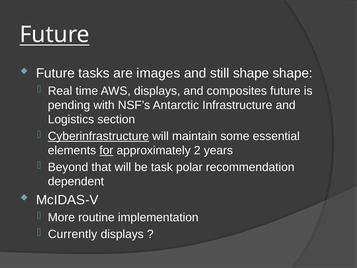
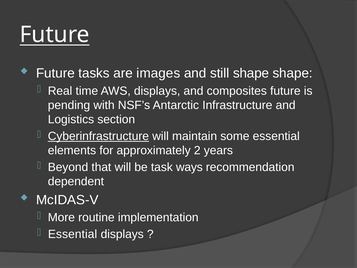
for underline: present -> none (106, 150)
polar: polar -> ways (189, 167)
Currently: Currently -> Essential (73, 234)
